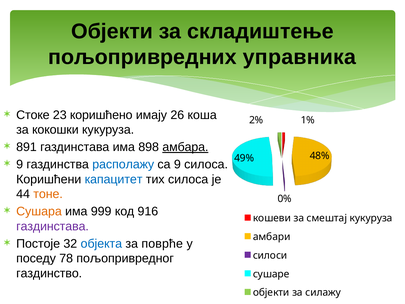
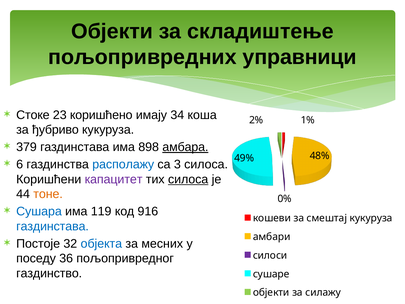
управника: управника -> управници (300, 57)
26: 26 -> 34 (177, 115)
кокошки: кокошки -> ђубриво (55, 130)
891: 891 -> 379 (26, 147)
9: 9 -> 6 (20, 164)
са 9: 9 -> 3 (177, 164)
капацитет colour: blue -> purple (114, 179)
силоса underline: none -> present (188, 179)
Сушара colour: orange -> blue (39, 211)
999: 999 -> 119 (101, 211)
газдинстава colour: purple -> blue (53, 226)
поврће: поврће -> месних (162, 243)
78: 78 -> 36 (66, 258)
